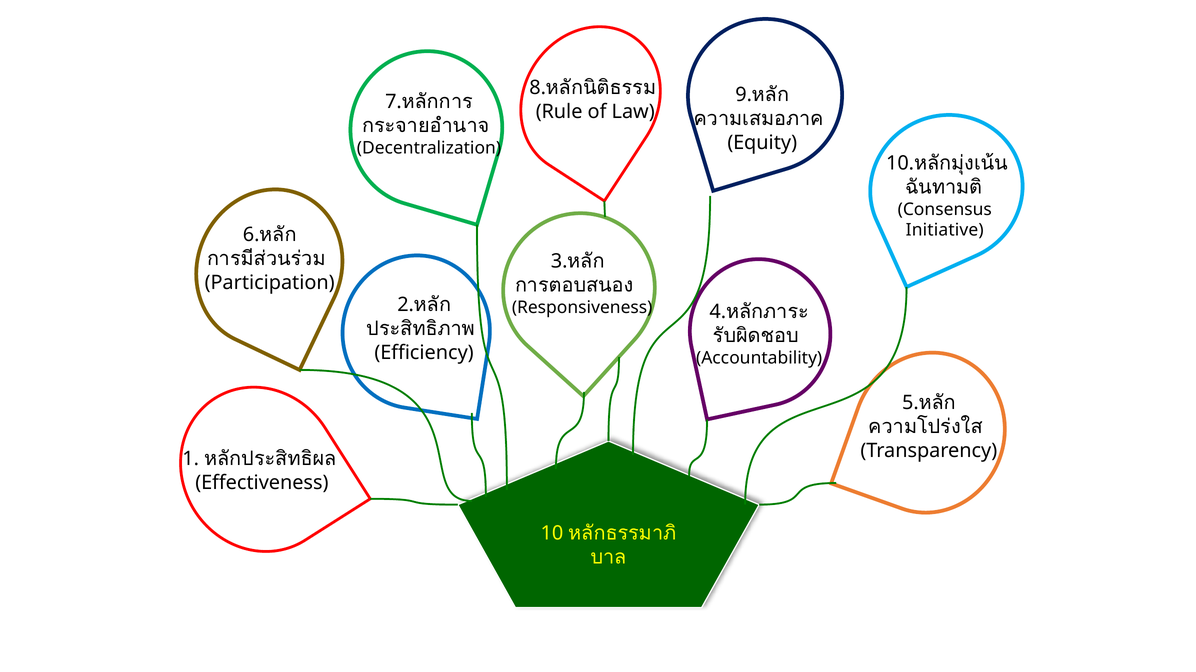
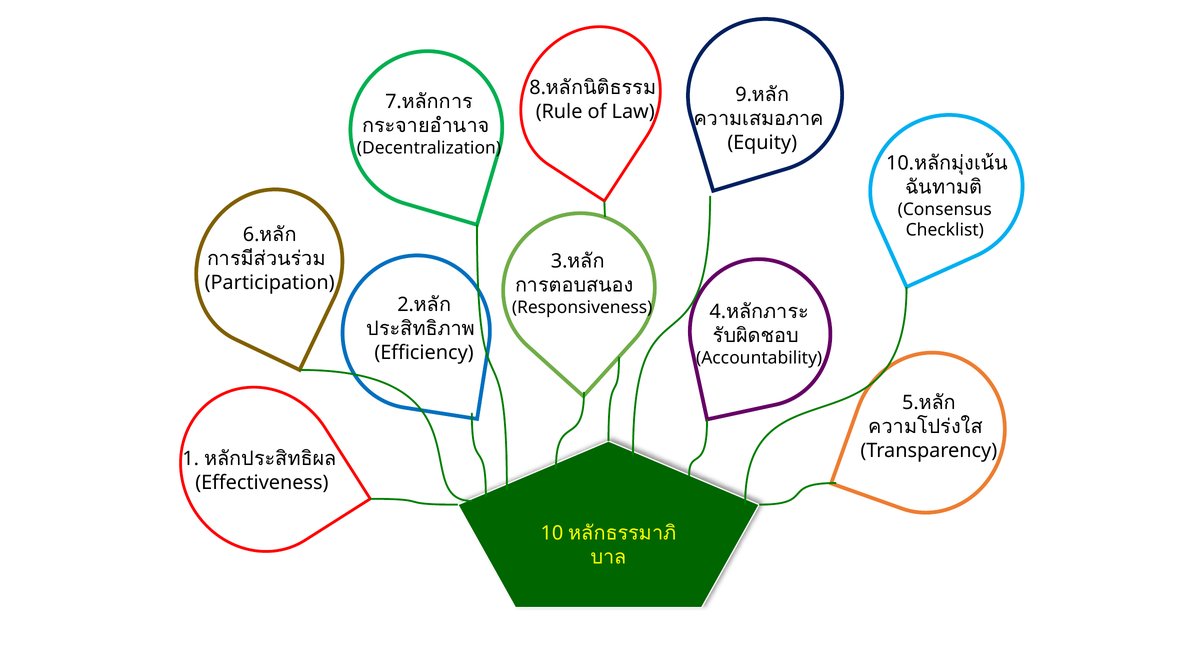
Initiative: Initiative -> Checklist (945, 230)
